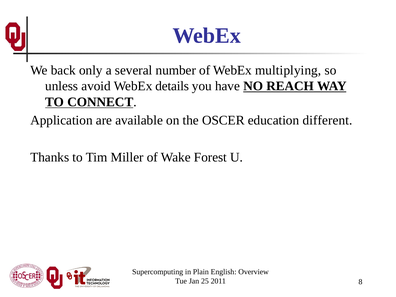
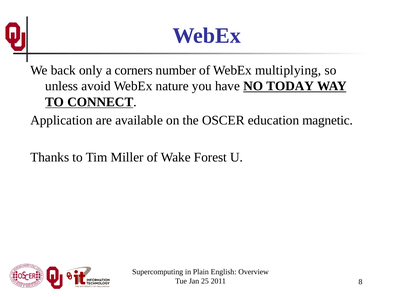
several: several -> corners (134, 70)
details: details -> nature (172, 86)
REACH: REACH -> TODAY (290, 86)
different: different -> magnetic (328, 120)
